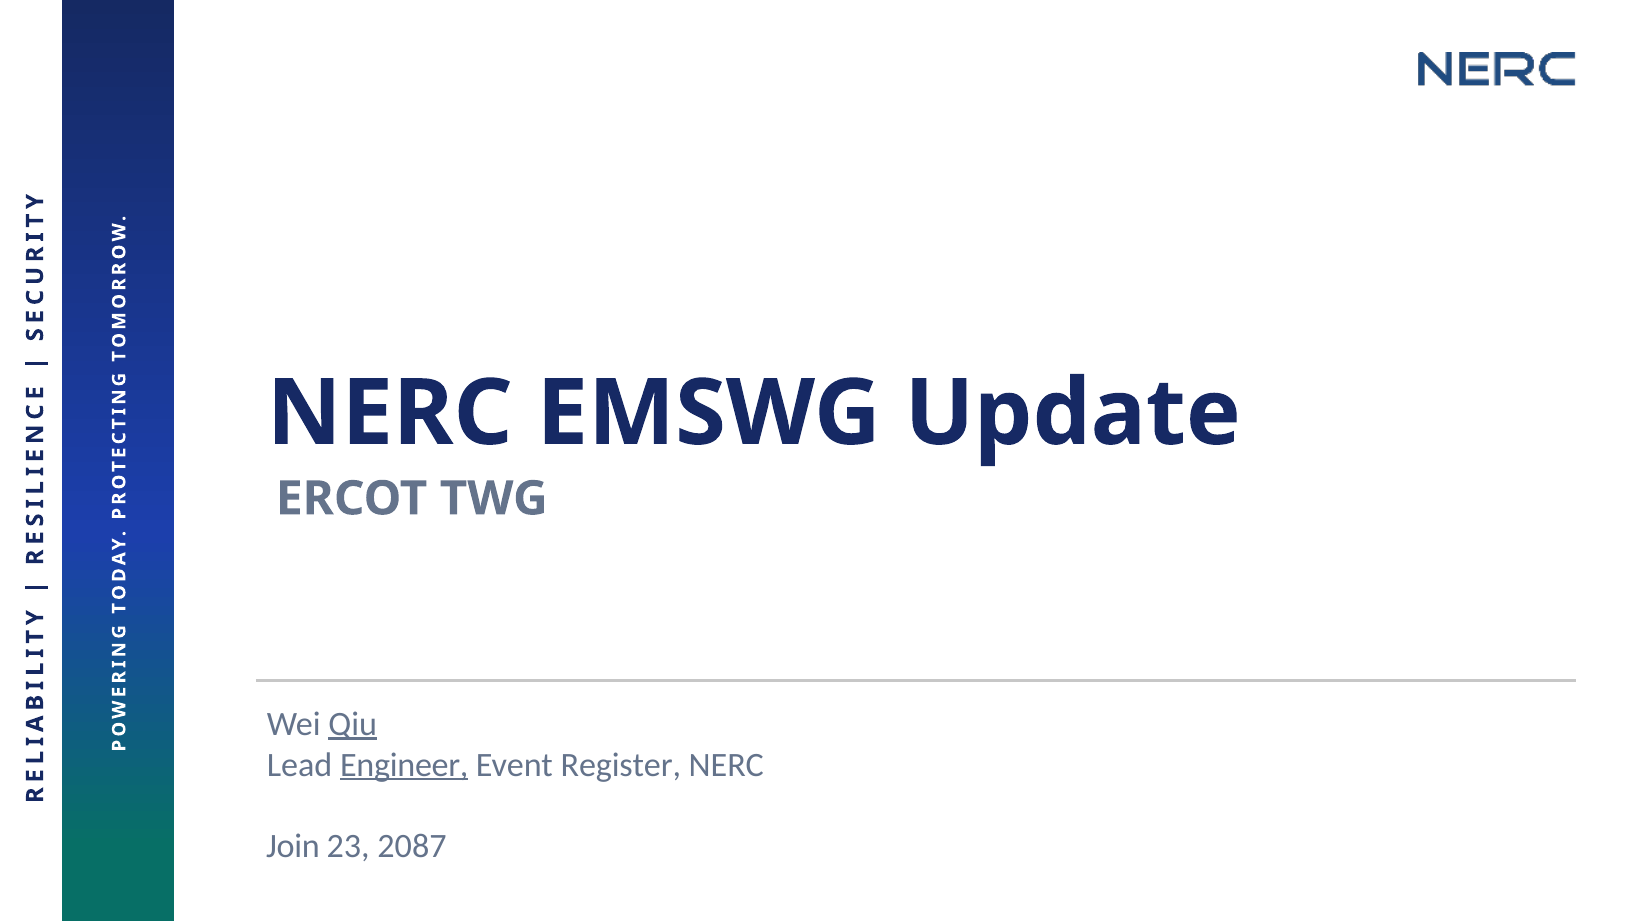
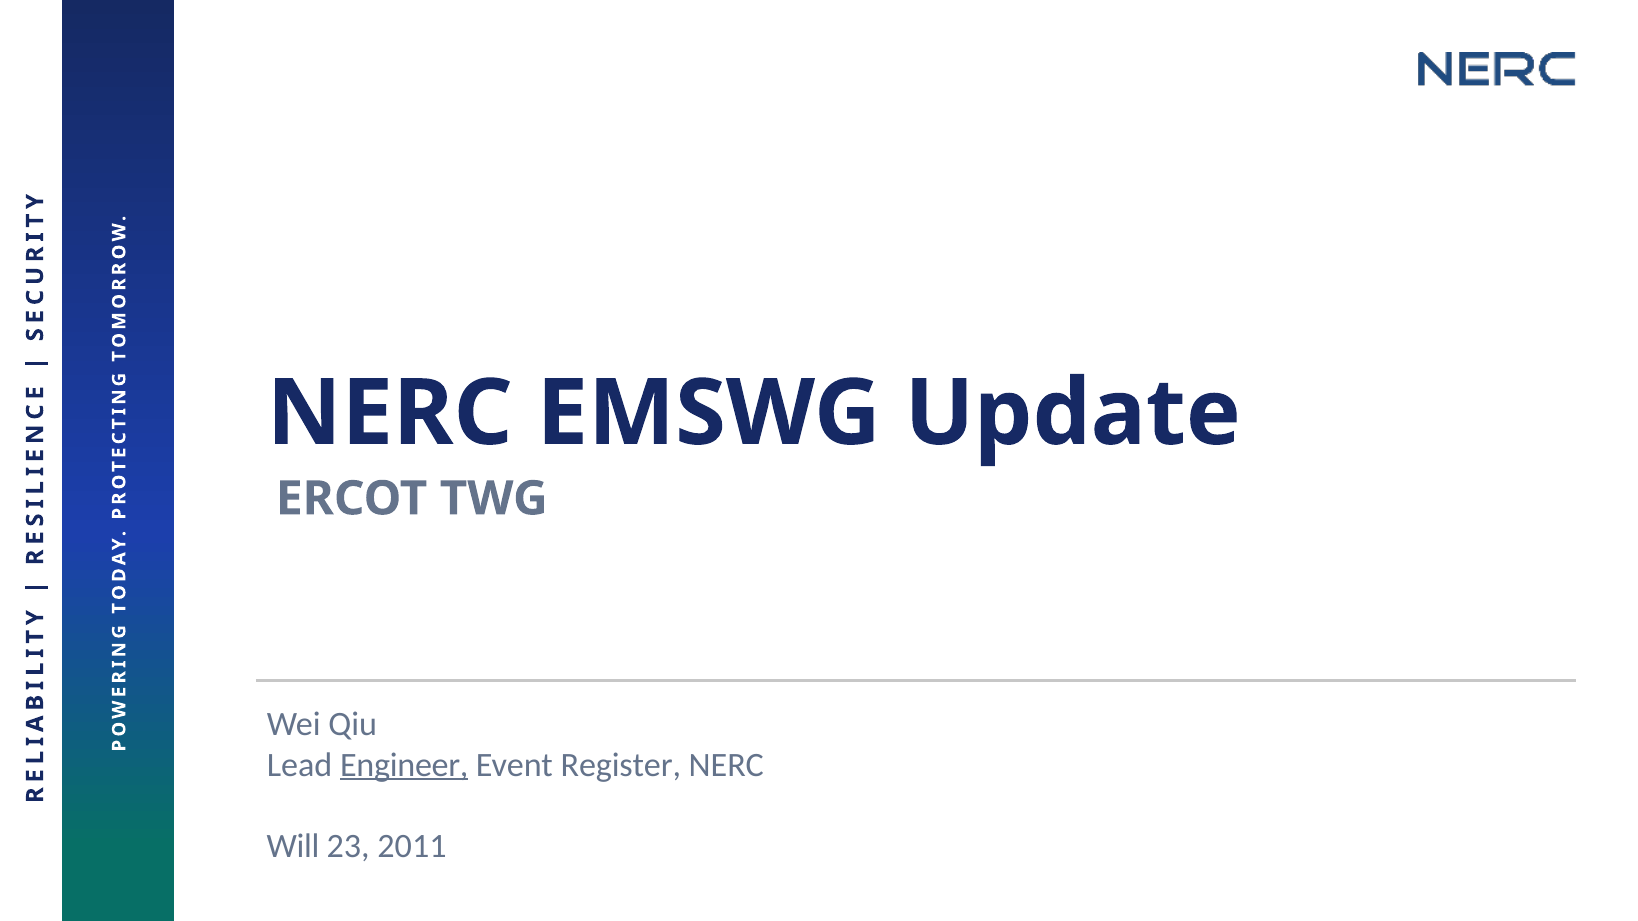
Qiu underline: present -> none (353, 724)
Join: Join -> Will (293, 847)
2087: 2087 -> 2011 (412, 847)
